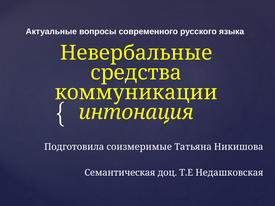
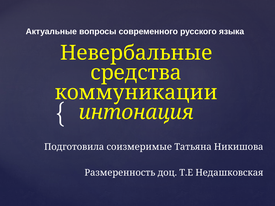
Семантическая: Семантическая -> Размеренность (120, 173)
